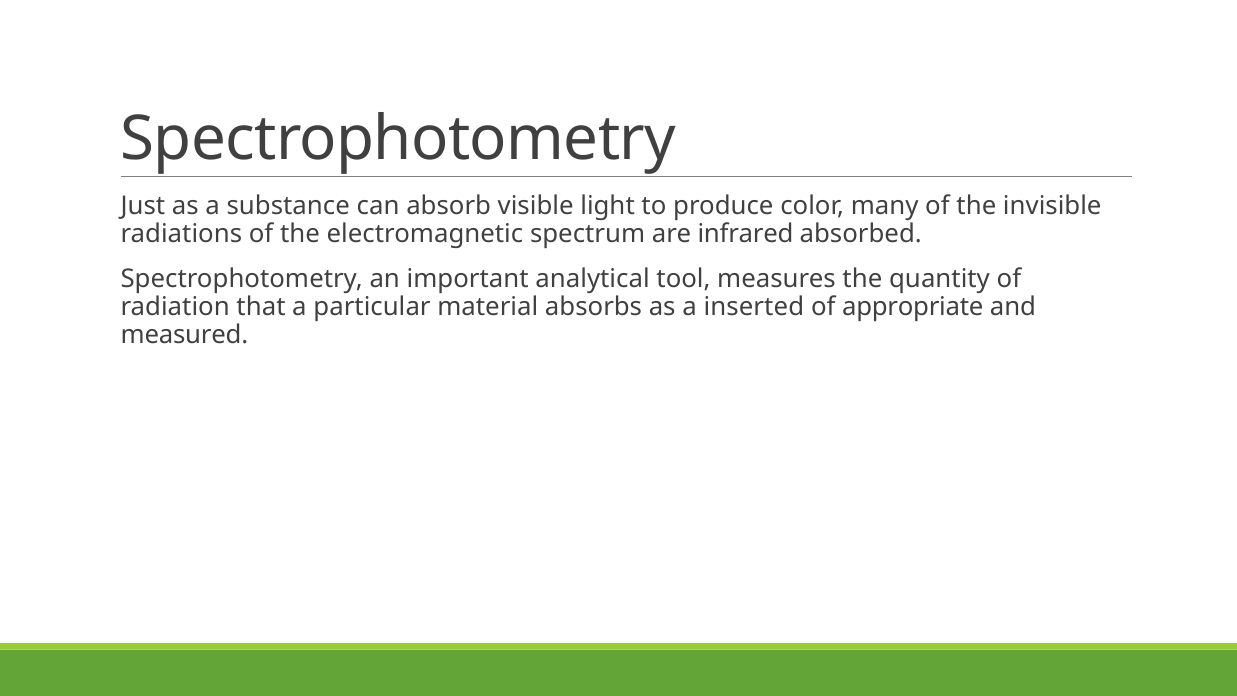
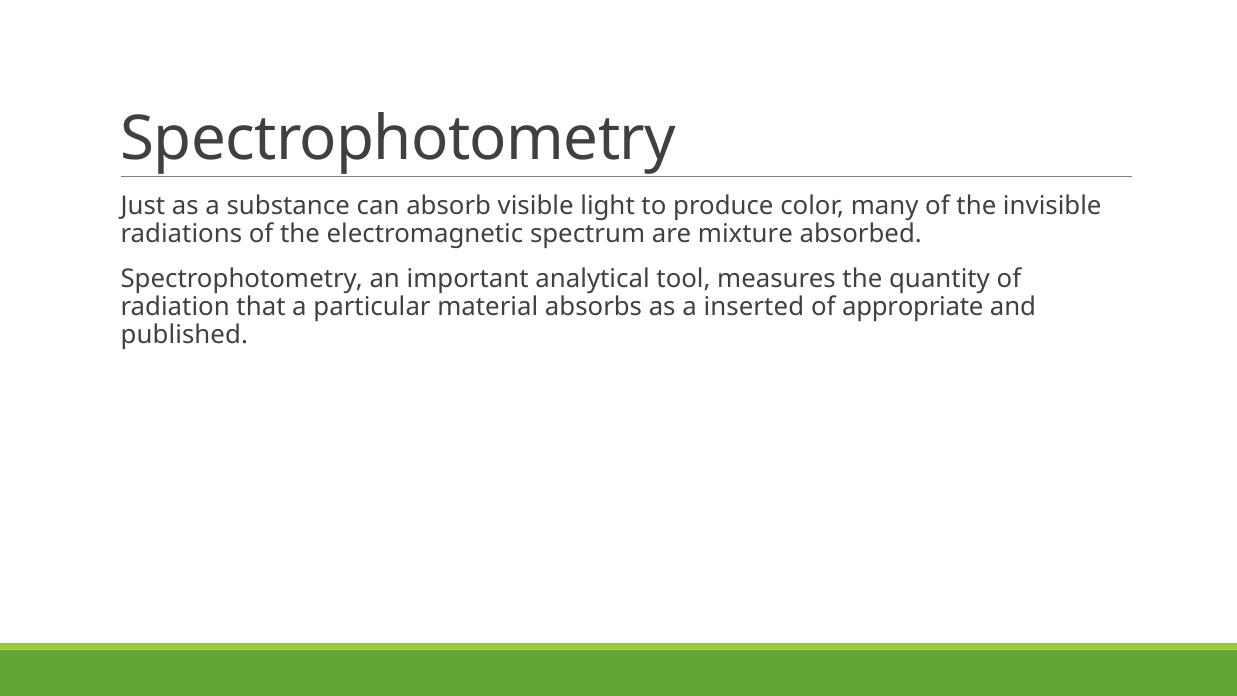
infrared: infrared -> mixture (745, 234)
measured: measured -> published (184, 335)
